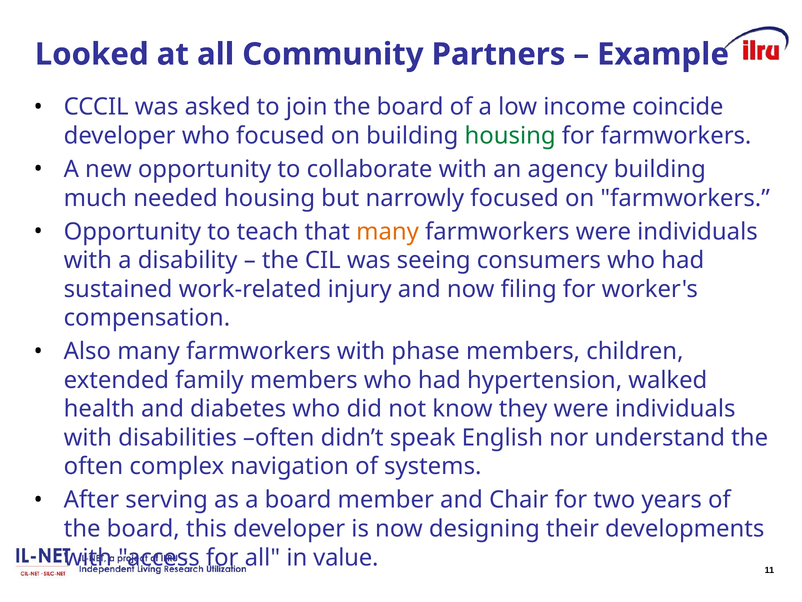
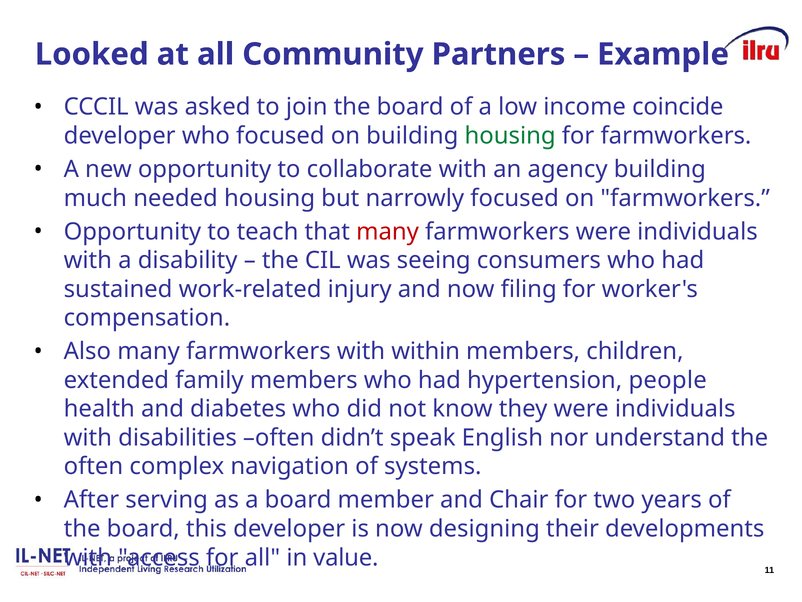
many colour: orange -> red (388, 231)
phase: phase -> within (426, 351)
walked: walked -> people (668, 380)
